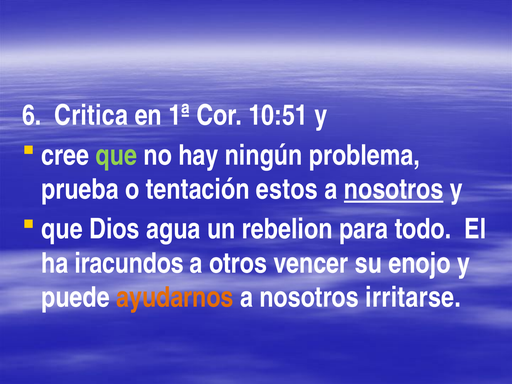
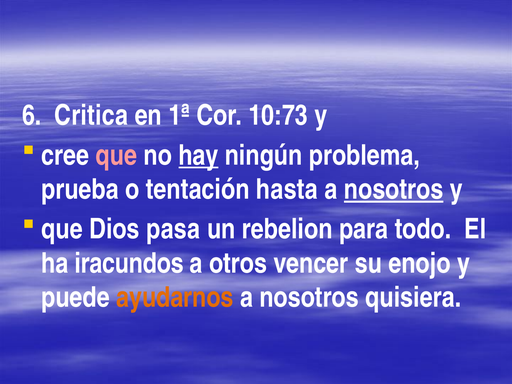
10:51: 10:51 -> 10:73 (278, 115)
que colour: light green -> pink (116, 155)
hay underline: none -> present (198, 155)
estos: estos -> hasta (287, 189)
agua: agua -> pasa (173, 229)
irritarse: irritarse -> quisiera (413, 297)
